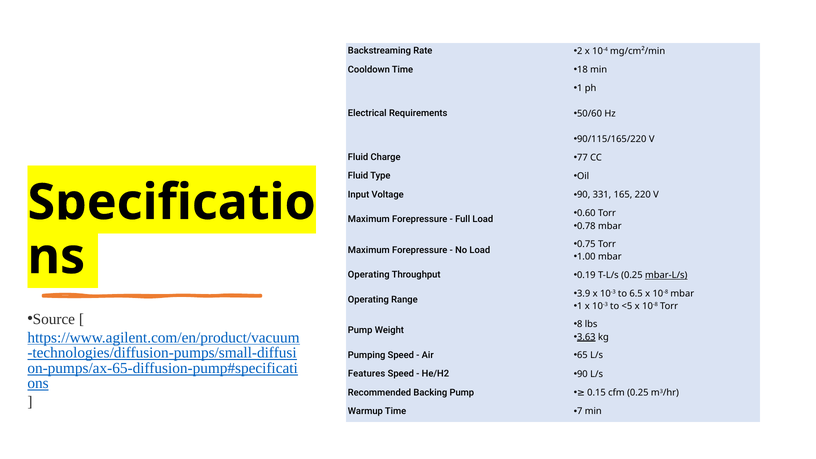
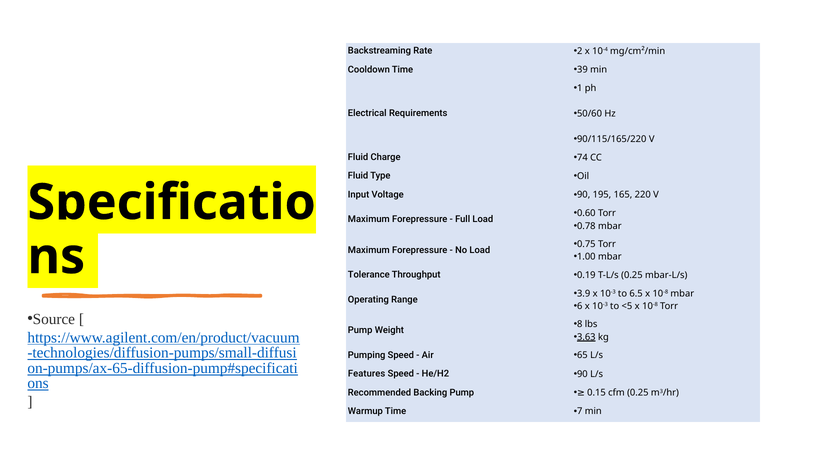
18: 18 -> 39 (582, 70)
77: 77 -> 74 (582, 157)
331: 331 -> 195 (602, 195)
Operating: Operating -> Tolerance (369, 275)
mbar-L/s underline: present -> none (666, 275)
1: 1 -> 6 (580, 306)
